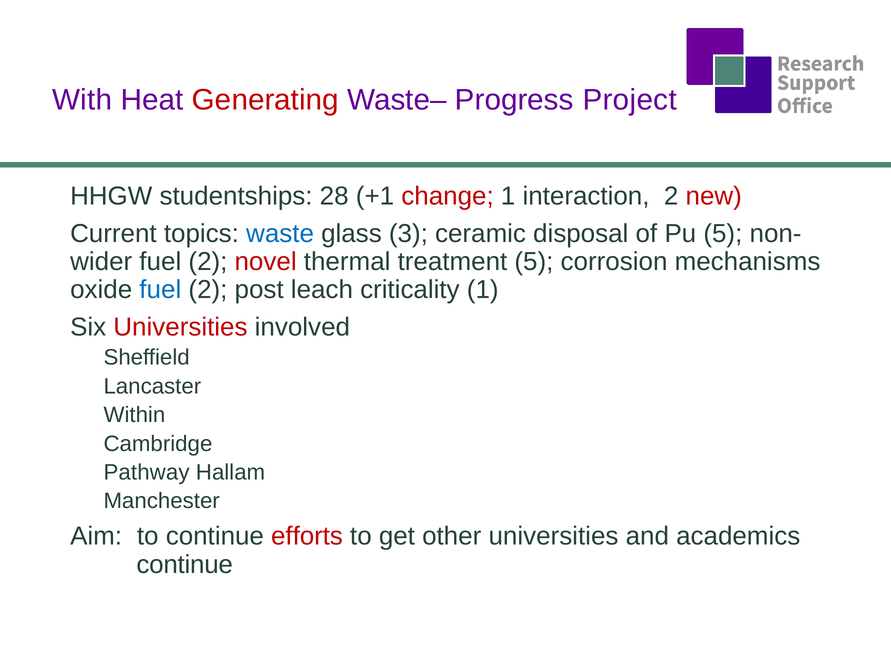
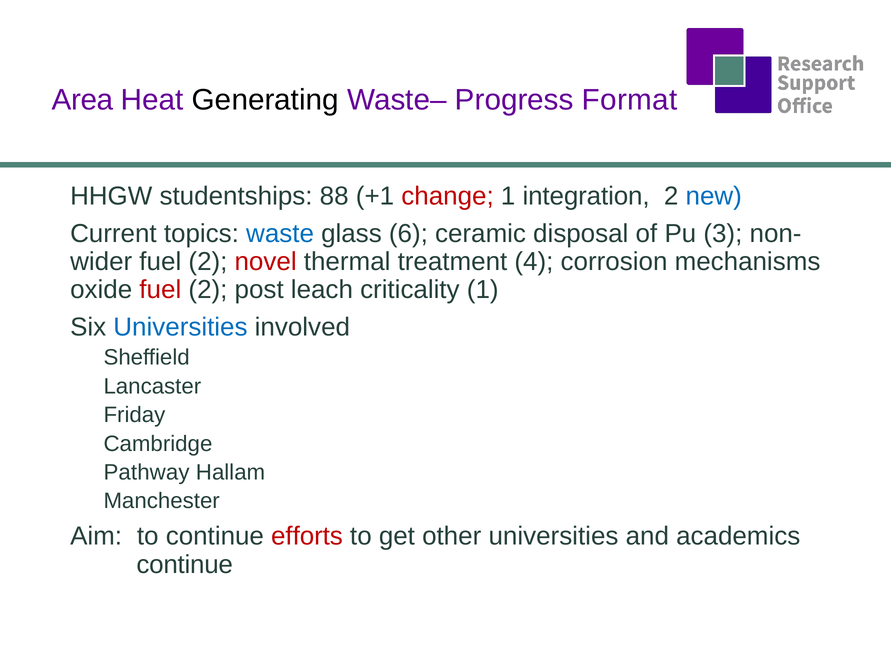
With: With -> Area (82, 100)
Generating colour: red -> black (265, 100)
Project: Project -> Format (630, 100)
28: 28 -> 88 (334, 196)
interaction: interaction -> integration (586, 196)
new colour: red -> blue (714, 196)
3: 3 -> 6 (408, 234)
Pu 5: 5 -> 3 (723, 234)
treatment 5: 5 -> 4 (534, 262)
fuel colour: blue -> red (160, 290)
Universities colour: red -> blue (180, 327)
Within: Within -> Friday (134, 415)
